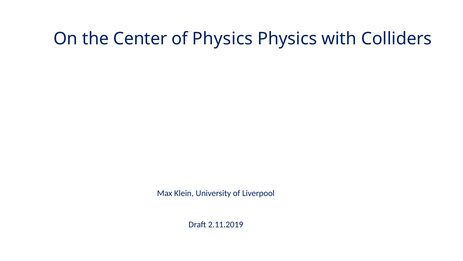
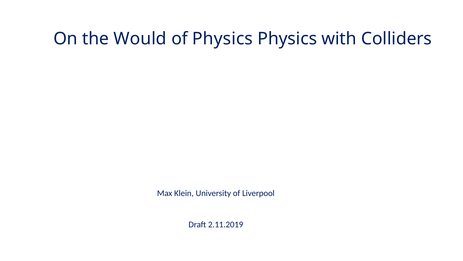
Center: Center -> Would (140, 39)
